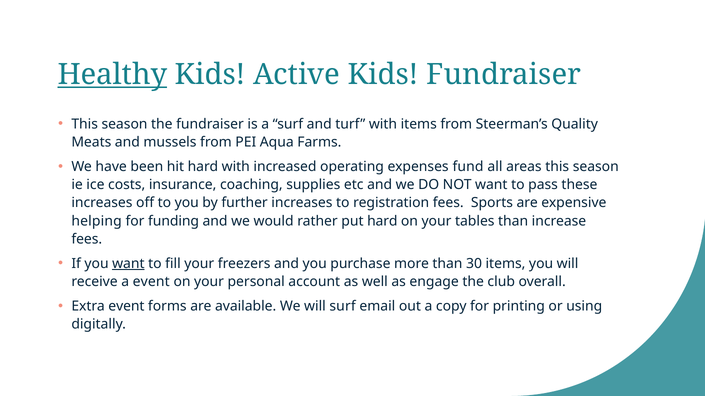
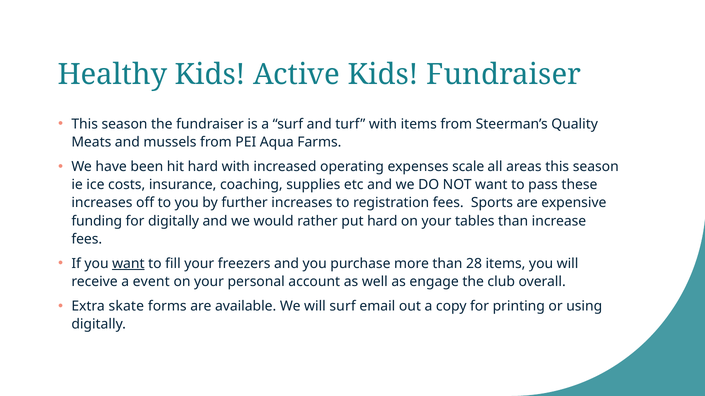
Healthy underline: present -> none (112, 75)
fund: fund -> scale (468, 167)
helping: helping -> funding (97, 221)
for funding: funding -> digitally (174, 221)
30: 30 -> 28 (474, 264)
Extra event: event -> skate (126, 307)
